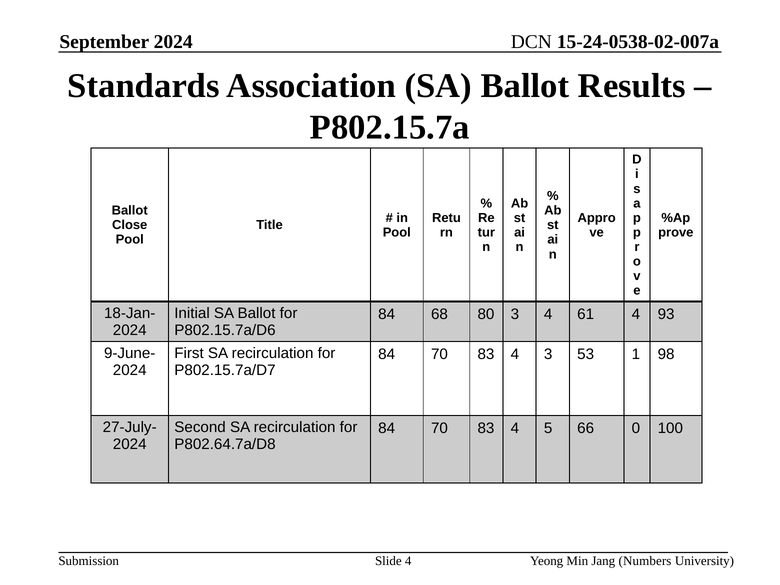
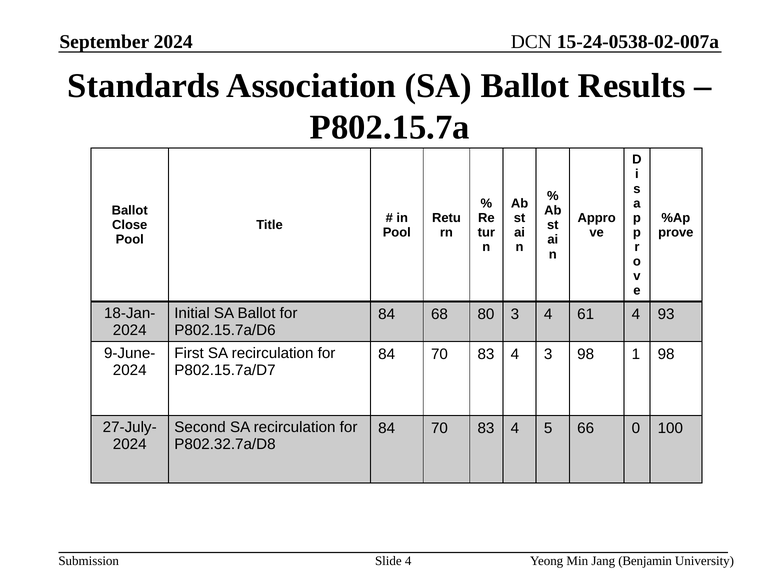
3 53: 53 -> 98 (586, 354)
P802.64.7a/D8: P802.64.7a/D8 -> P802.32.7a/D8 (225, 444)
Numbers: Numbers -> Benjamin (645, 561)
